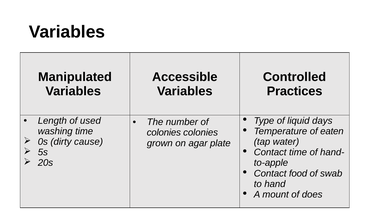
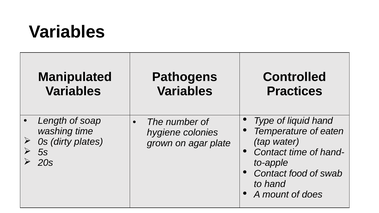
Accessible: Accessible -> Pathogens (185, 77)
liquid days: days -> hand (322, 121)
used: used -> soap (90, 121)
colonies: colonies -> hygiene (164, 133)
cause: cause -> plates (89, 142)
